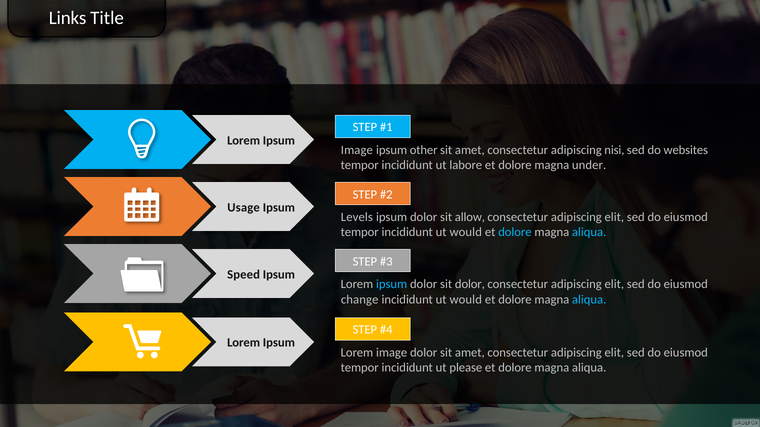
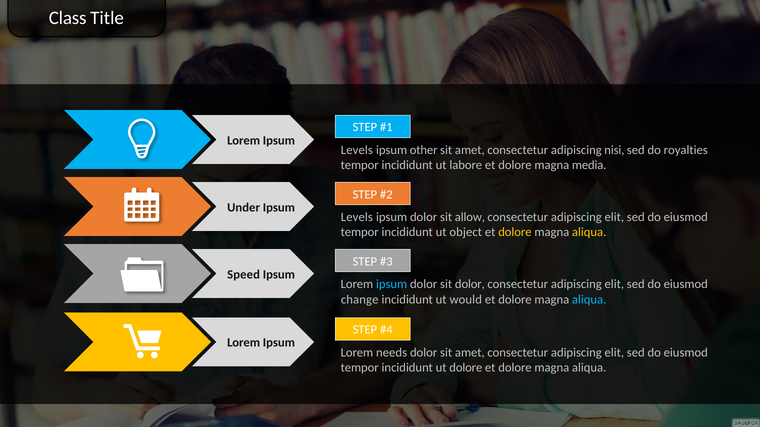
Links: Links -> Class (68, 18)
Image: Image -> Levels (357, 150)
websites: websites -> royalties (686, 150)
under: under -> media (589, 165)
Usage: Usage -> Under (244, 208)
tempor incididunt ut would: would -> object (466, 233)
dolore colour: light blue -> yellow (515, 233)
aliqua colour: light blue -> yellow (589, 233)
Lorem image: image -> needs (392, 353)
ut please: please -> dolore (466, 368)
